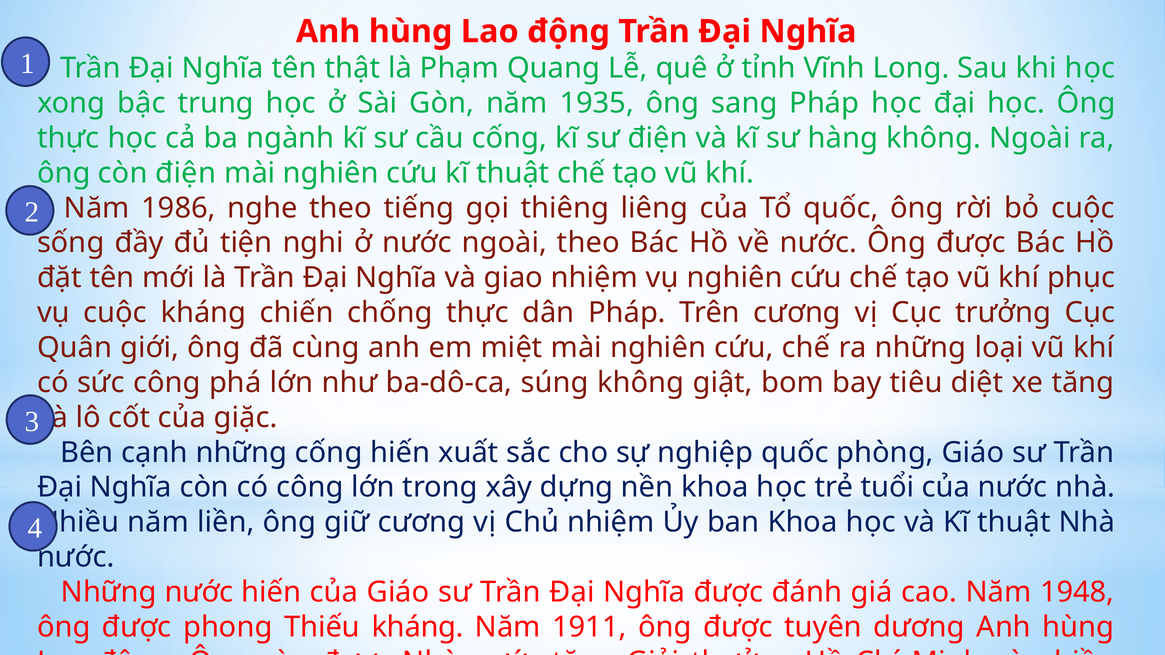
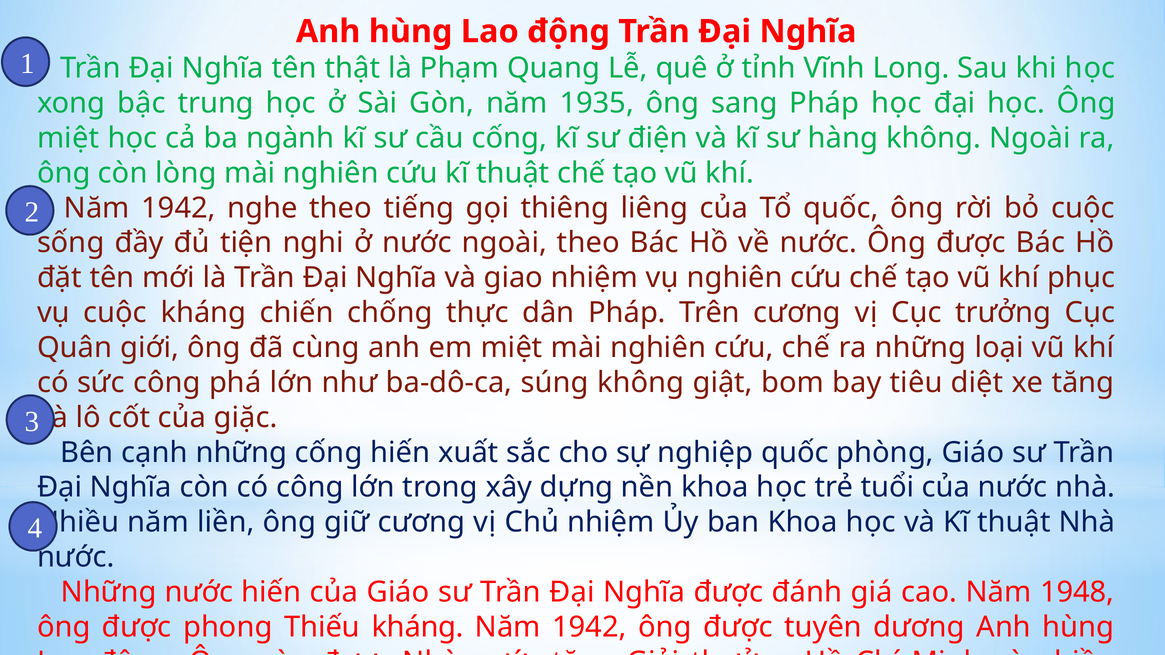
thực: thực -> miệt (68, 138)
còn điện: điện -> lòng (186, 173)
1986: 1986 -> 1942 (179, 208)
1911: 1911 -> 1942 (589, 627)
